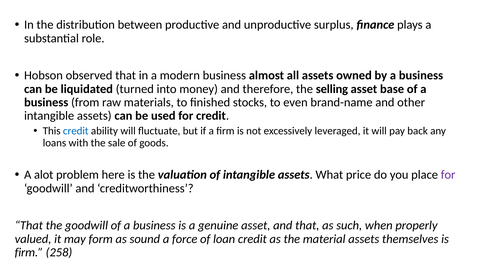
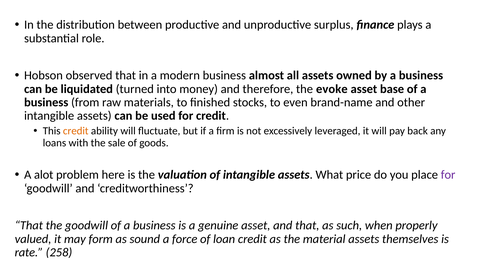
selling: selling -> evoke (332, 89)
credit colour: blue -> orange (76, 131)
firm: firm -> rate (29, 253)
